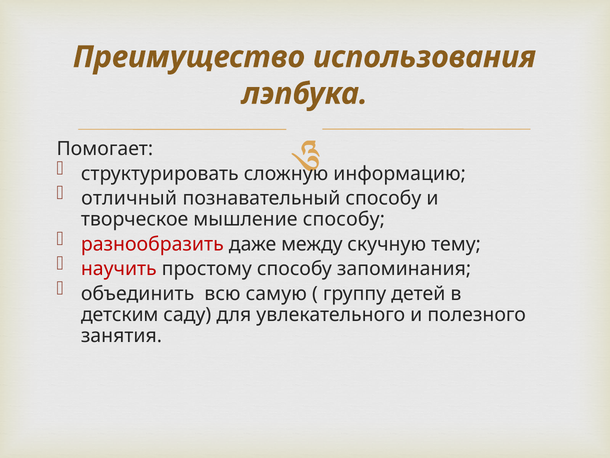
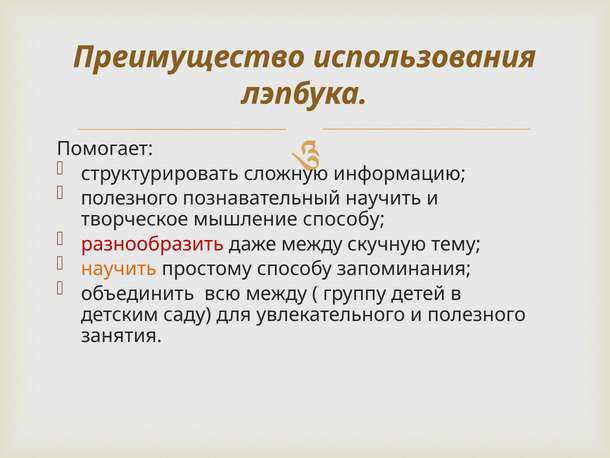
отличный: отличный -> полезного (129, 198)
познавательный способу: способу -> научить (383, 198)
научить colour: red -> orange (119, 269)
всю самую: самую -> между (276, 293)
